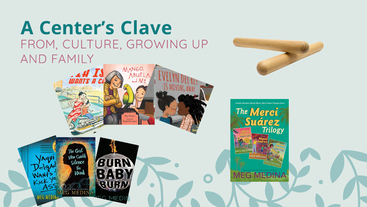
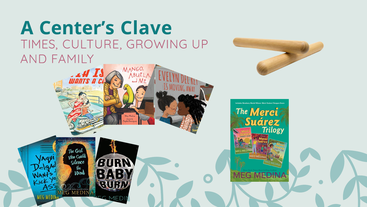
FROM: FROM -> TIMES (39, 44)
